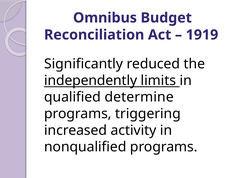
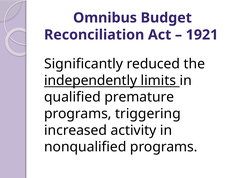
1919: 1919 -> 1921 (202, 35)
determine: determine -> premature (139, 97)
